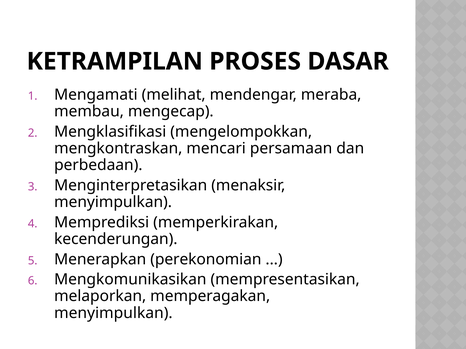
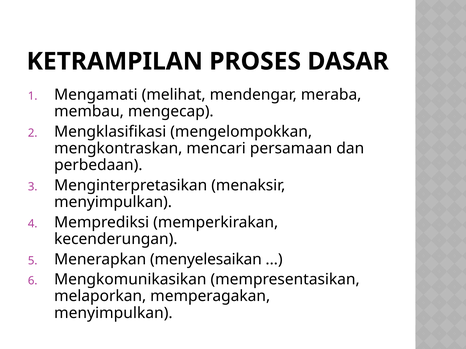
perekonomian: perekonomian -> menyelesaikan (206, 260)
